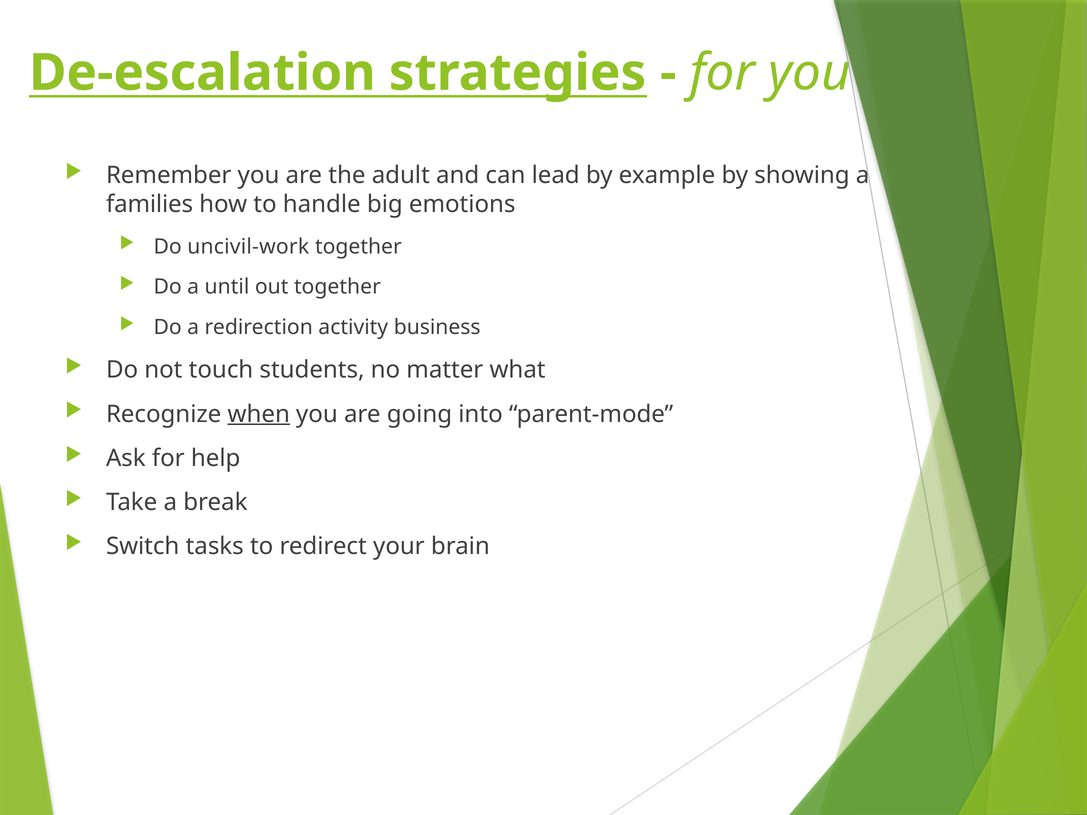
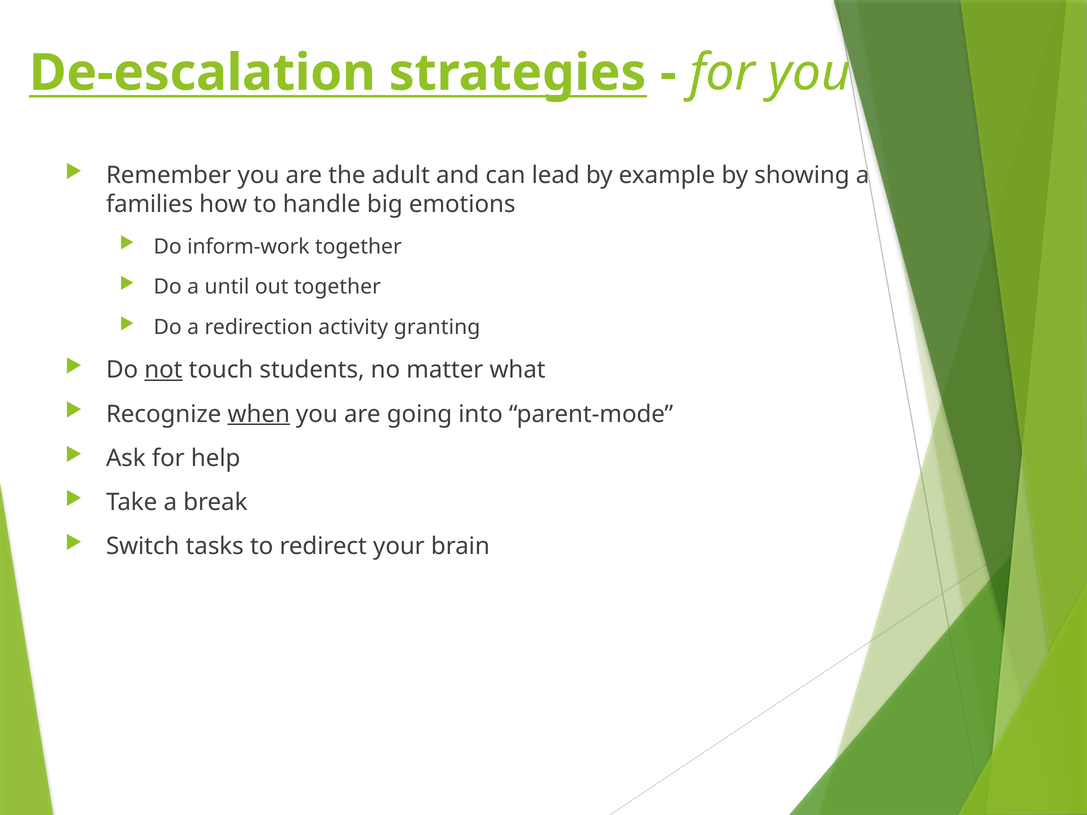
uncivil-work: uncivil-work -> inform-work (248, 247)
business: business -> granting (437, 328)
not underline: none -> present (163, 370)
